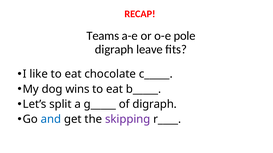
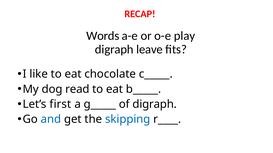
Teams: Teams -> Words (103, 36)
pole: pole -> play (185, 36)
wins: wins -> read (77, 89)
split: split -> first (60, 105)
skipping colour: purple -> blue (128, 120)
